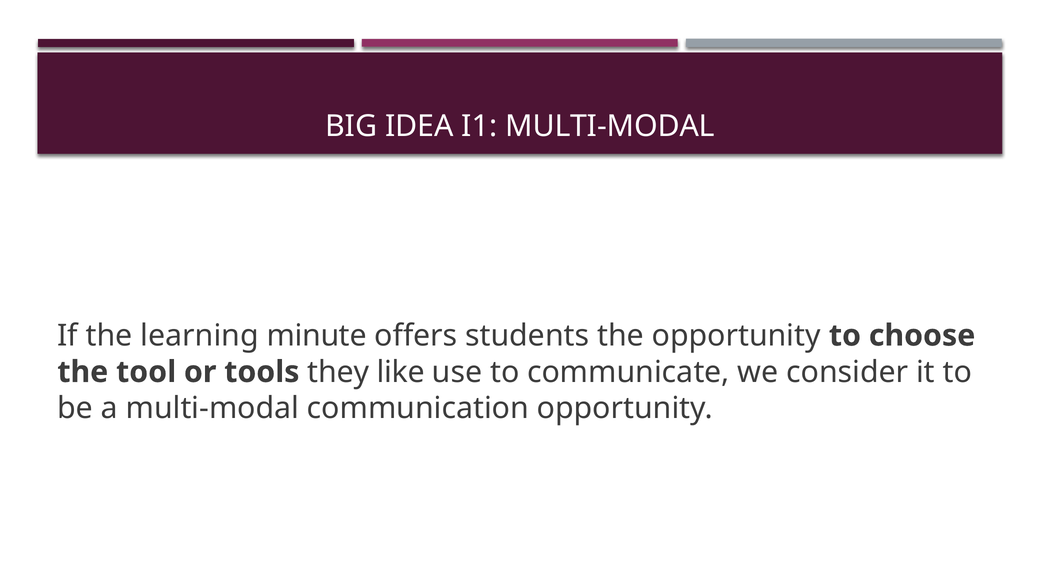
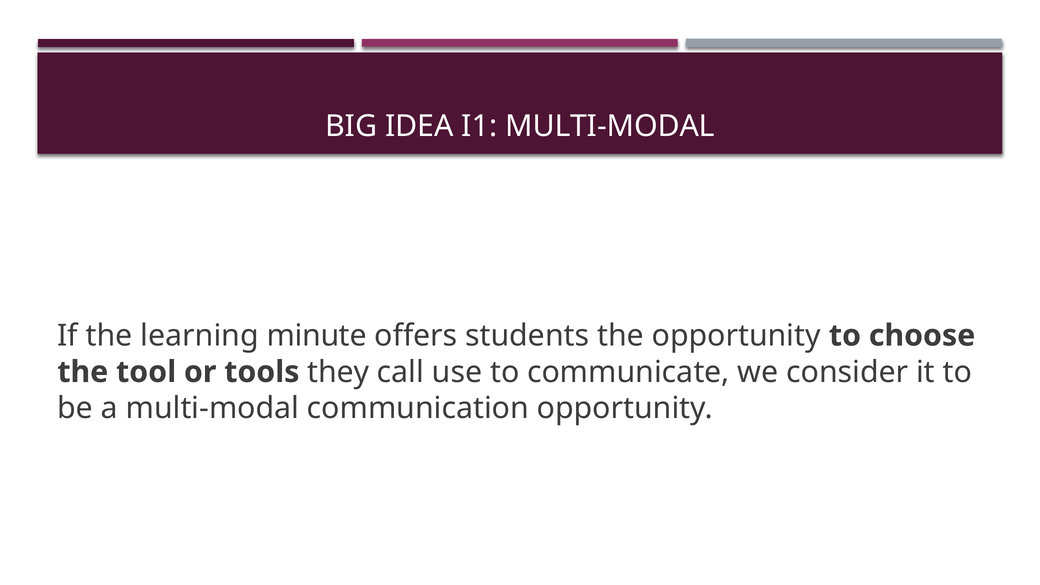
like: like -> call (400, 372)
